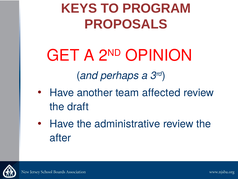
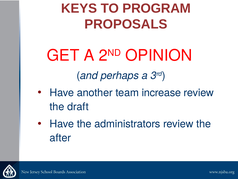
affected: affected -> increase (161, 92)
administrative: administrative -> administrators (127, 124)
